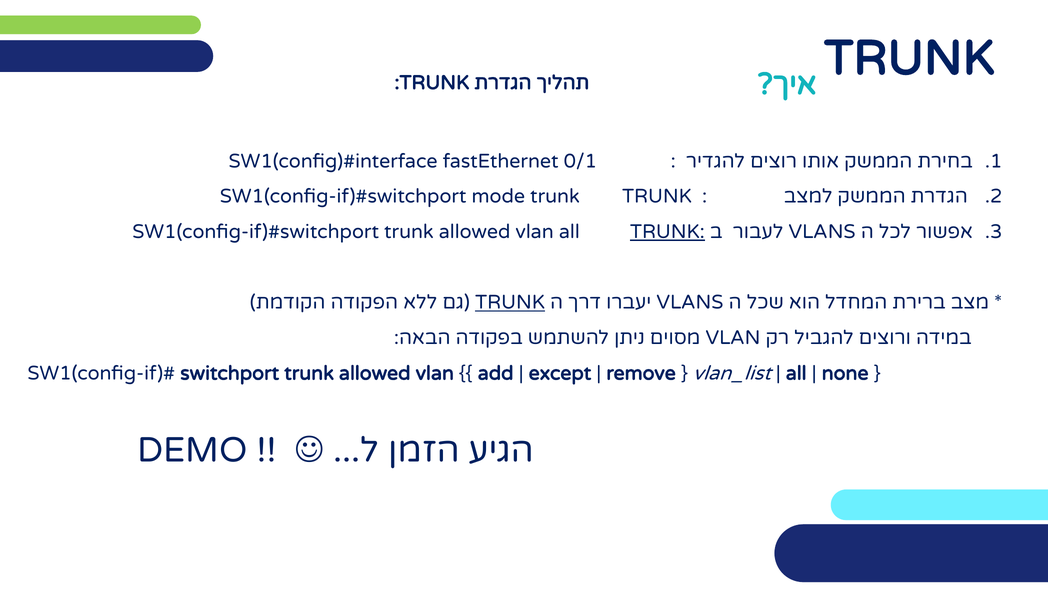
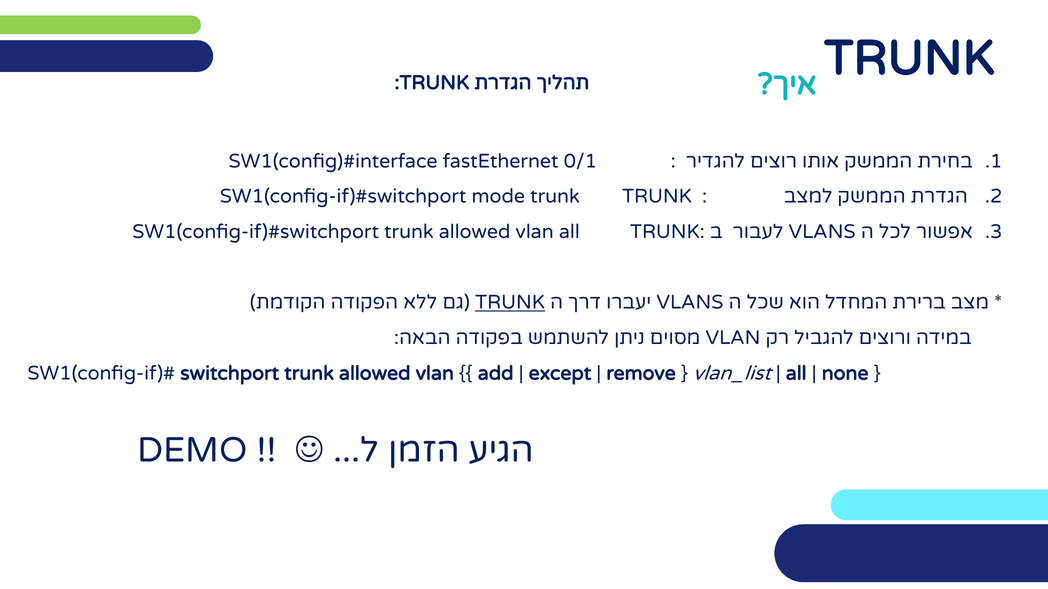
TRUNK underline: present -> none (667, 232)
